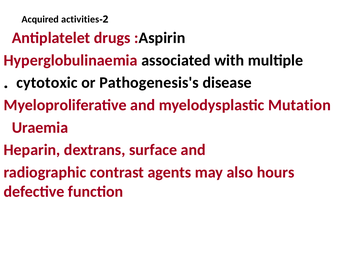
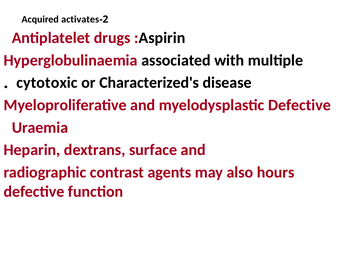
activities: activities -> activates (80, 19)
Pathogenesis's: Pathogenesis's -> Characterized's (149, 82)
myelodysplastic Mutation: Mutation -> Defective (299, 105)
